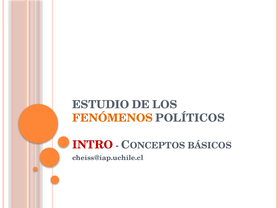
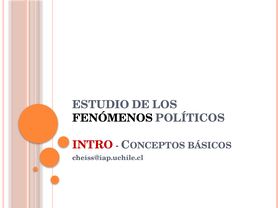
FENÓMENOS colour: orange -> black (113, 118)
